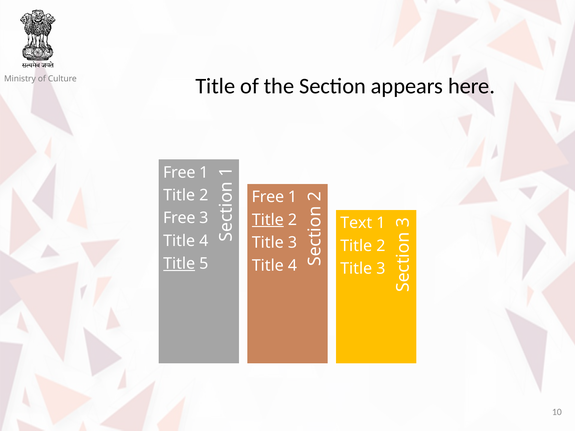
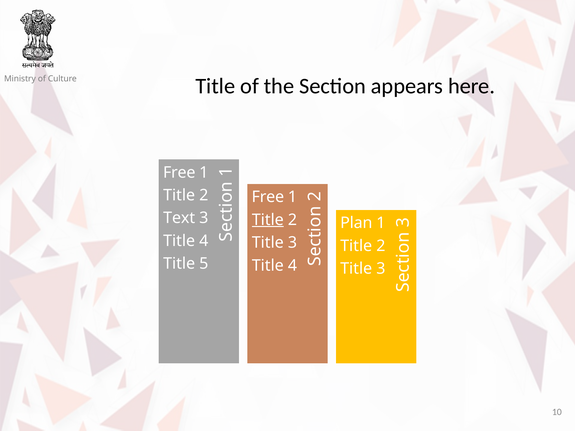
Free: Free -> Text (179, 218)
Text: Text -> Plan (356, 223)
Title underline: present -> none (179, 264)
